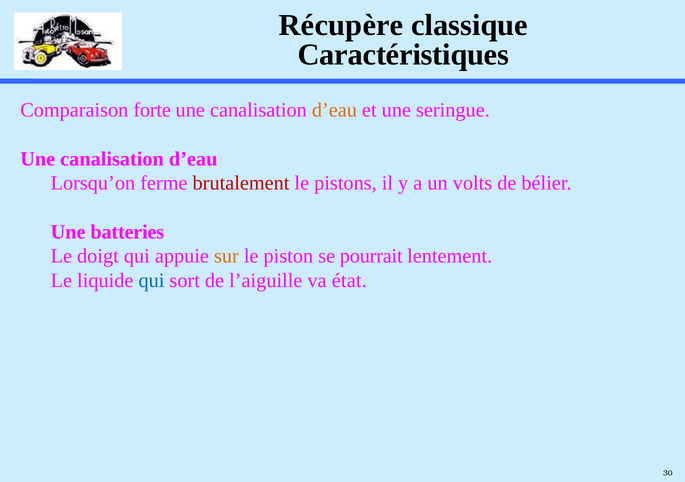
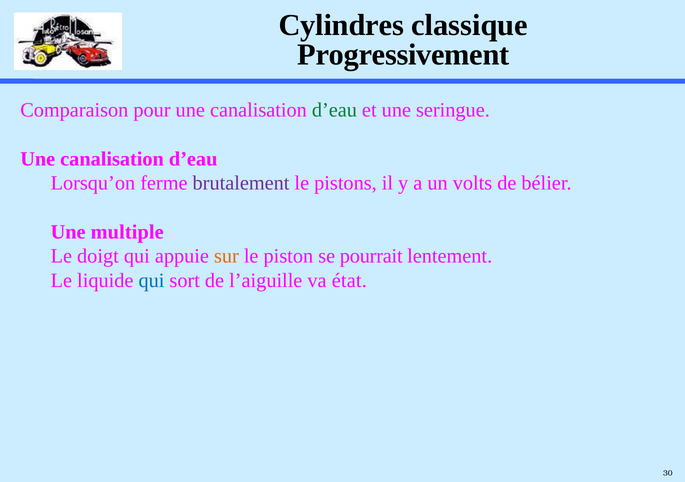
Récupère: Récupère -> Cylindres (341, 25)
Caractéristiques: Caractéristiques -> Progressivement (403, 55)
forte: forte -> pour (152, 110)
d’eau colour: orange -> green (334, 110)
brutalement colour: red -> purple (241, 183)
batteries: batteries -> multiple (127, 232)
